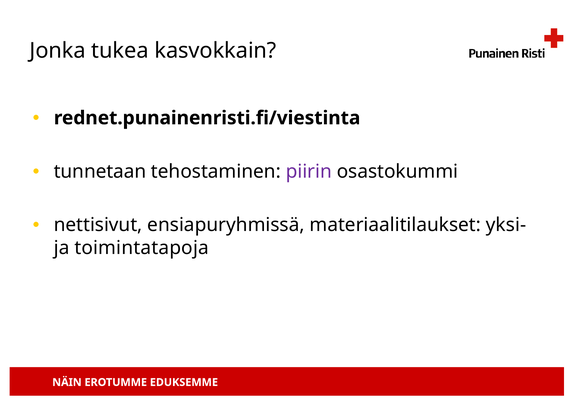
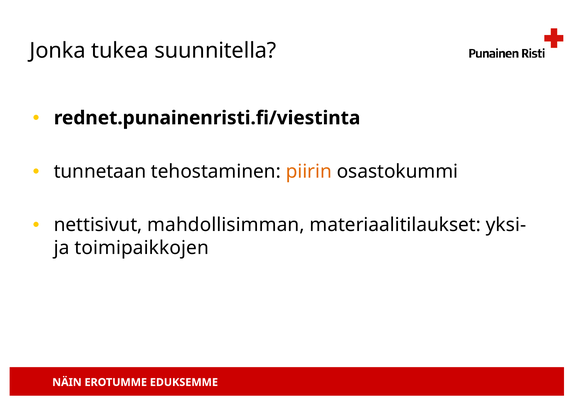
kasvokkain: kasvokkain -> suunnitella (216, 51)
piirin colour: purple -> orange (309, 171)
ensiapuryhmissä: ensiapuryhmissä -> mahdollisimman (226, 225)
toimintatapoja: toimintatapoja -> toimipaikkojen (142, 248)
